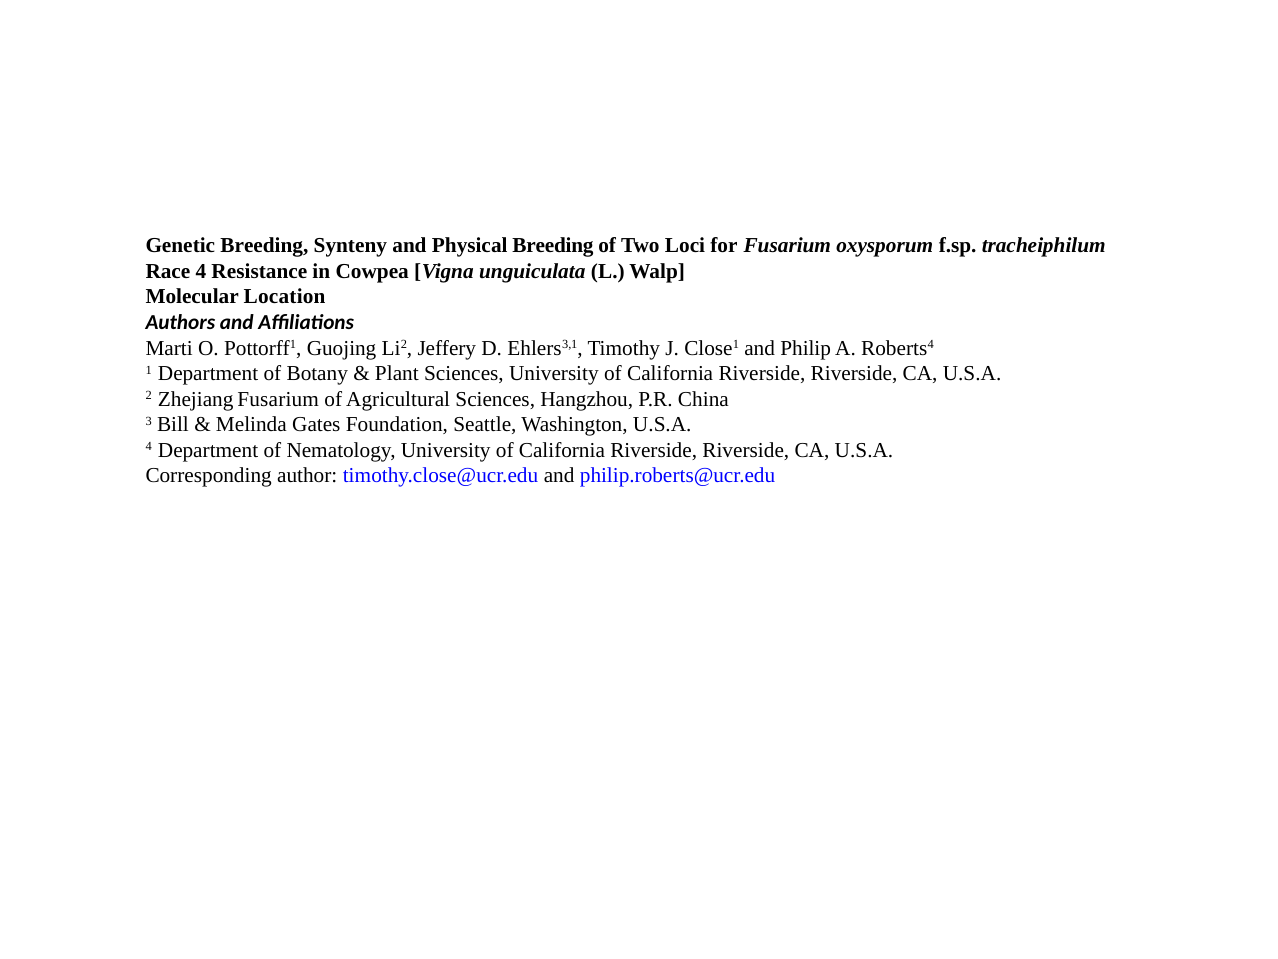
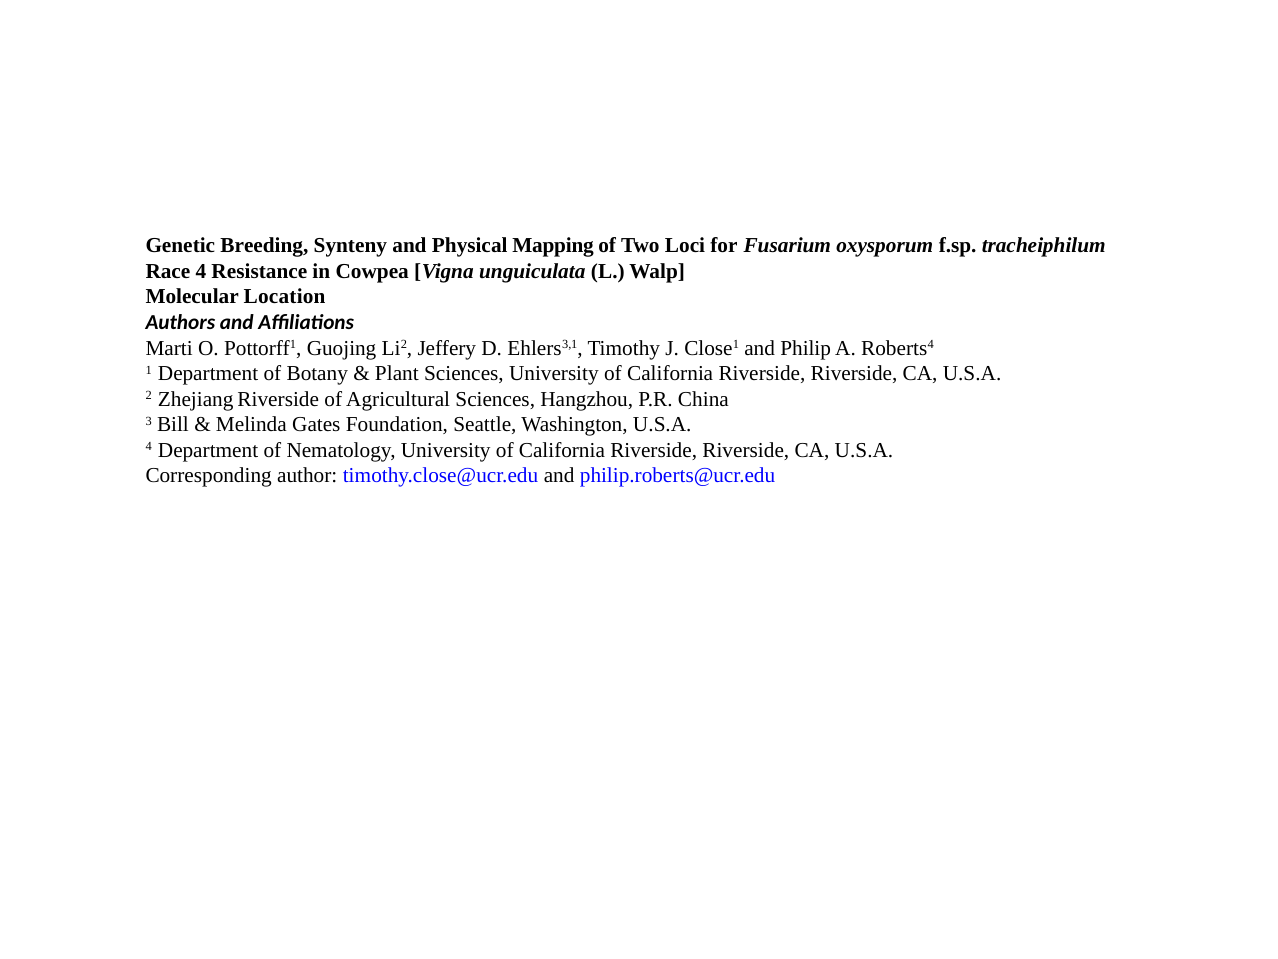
Physical Breeding: Breeding -> Mapping (553, 246)
Zhejiang Fusarium: Fusarium -> Riverside (278, 399)
